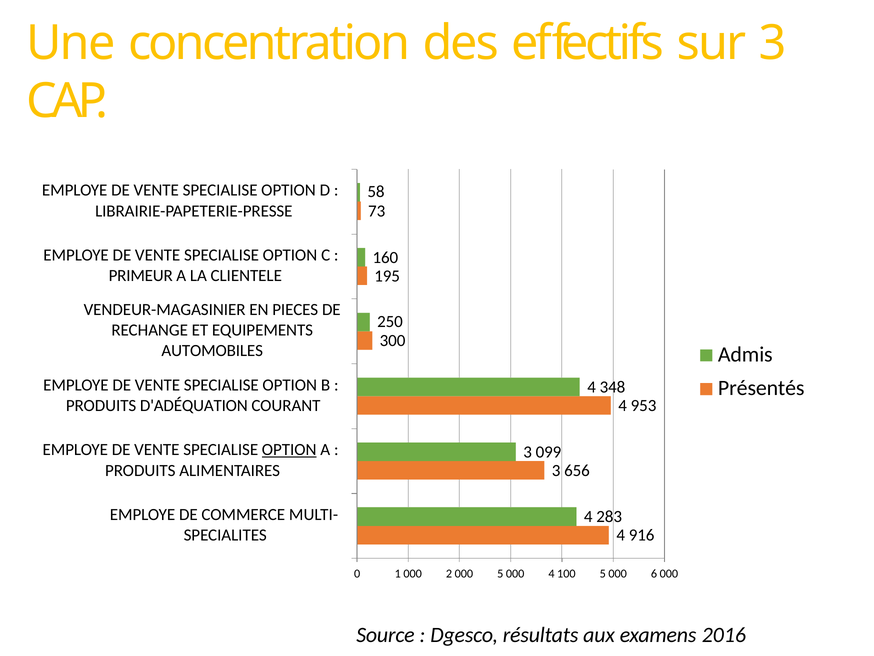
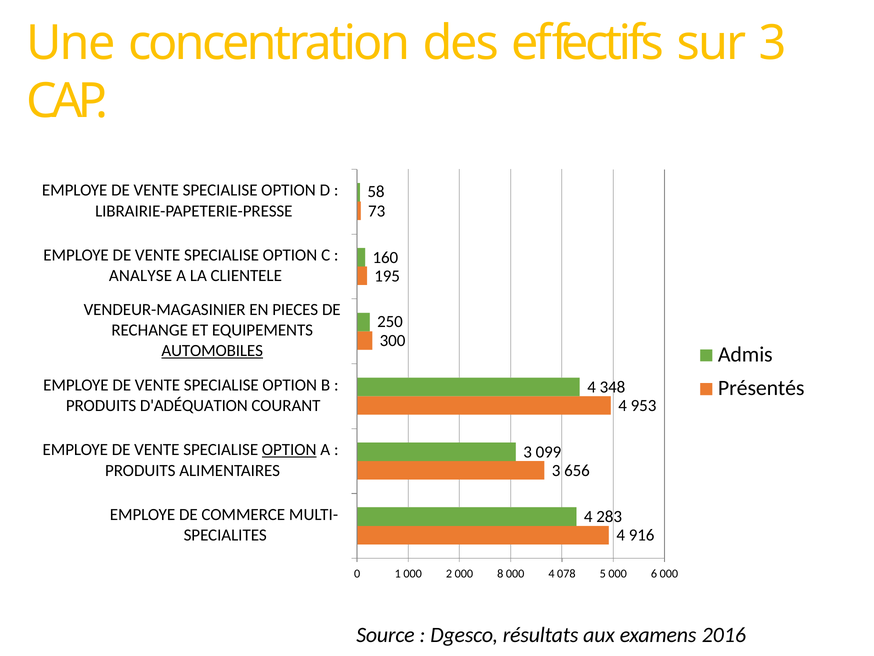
PRIMEUR: PRIMEUR -> ANALYSE (141, 276)
AUTOMOBILES underline: none -> present (212, 351)
000 5: 5 -> 8 (500, 573)
100: 100 -> 078 (566, 573)
